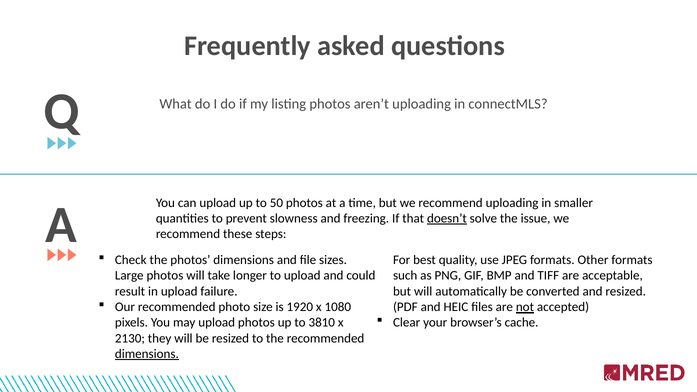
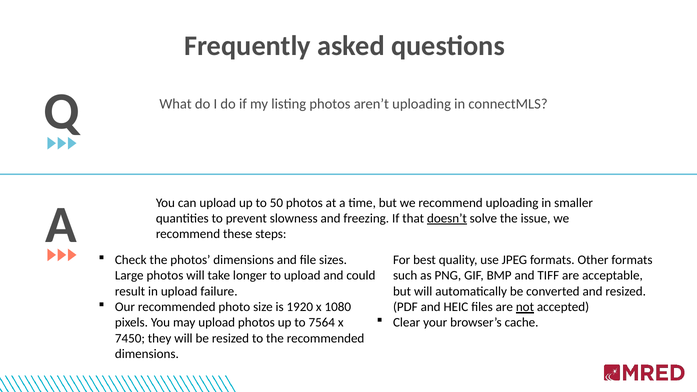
3810: 3810 -> 7564 (322, 323)
2130: 2130 -> 7450 (130, 338)
dimensions underline: present -> none (147, 354)
